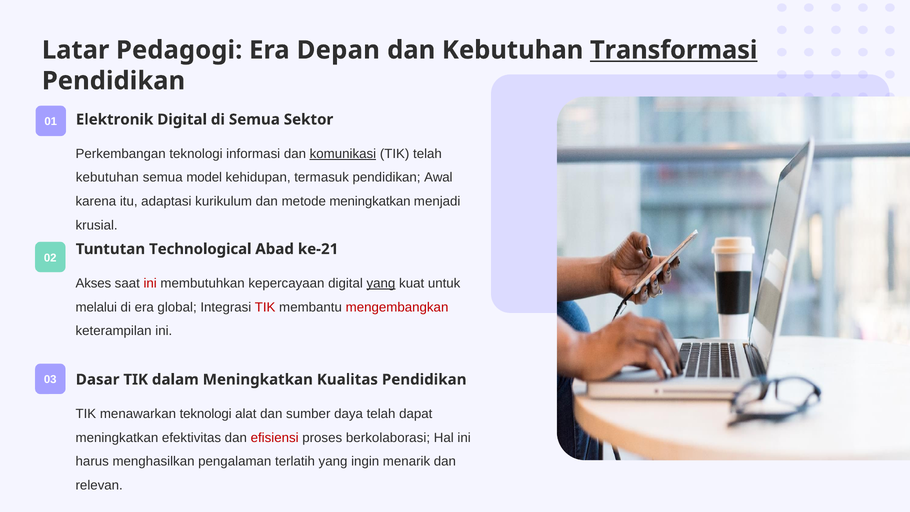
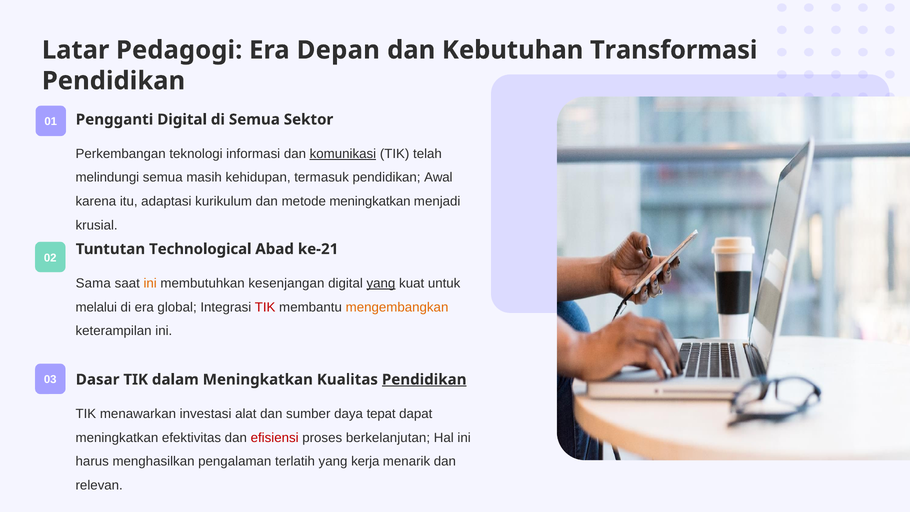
Transformasi underline: present -> none (674, 50)
Elektronik: Elektronik -> Pengganti (115, 119)
kebutuhan: kebutuhan -> melindungi (107, 178)
model: model -> masih (204, 178)
Akses: Akses -> Sama (93, 283)
ini colour: red -> orange (150, 283)
kepercayaan: kepercayaan -> kesenjangan (286, 283)
mengembangkan colour: red -> orange (397, 307)
Pendidikan underline: none -> present (424, 379)
menawarkan teknologi: teknologi -> investasi (206, 414)
daya telah: telah -> tepat (381, 414)
berkolaborasi: berkolaborasi -> berkelanjutan (388, 438)
ingin: ingin -> kerja (365, 461)
